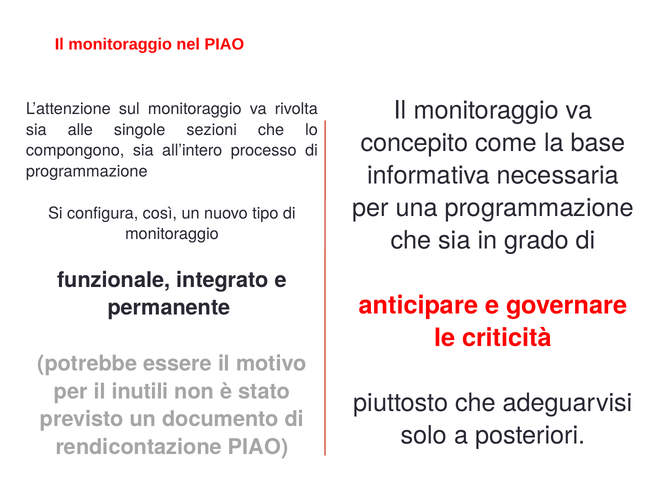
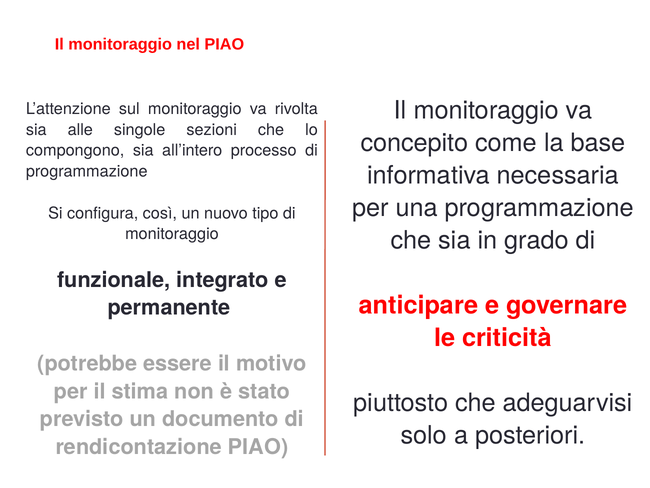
inutili: inutili -> stima (140, 391)
